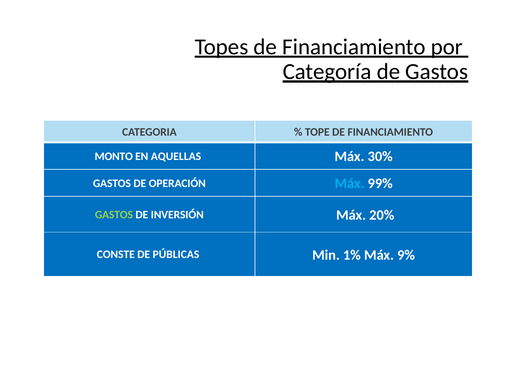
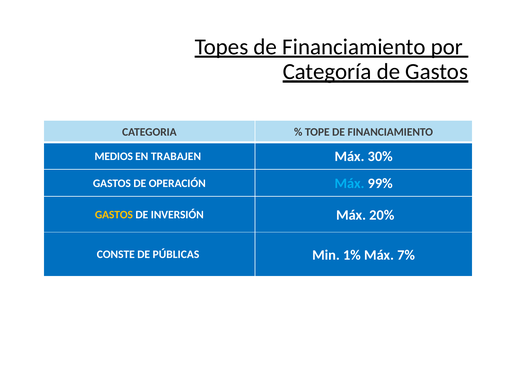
MONTO: MONTO -> MEDIOS (114, 156)
AQUELLAS: AQUELLAS -> TRABAJEN (176, 156)
GASTOS colour: light green -> yellow (114, 215)
9%: 9% -> 7% (406, 255)
